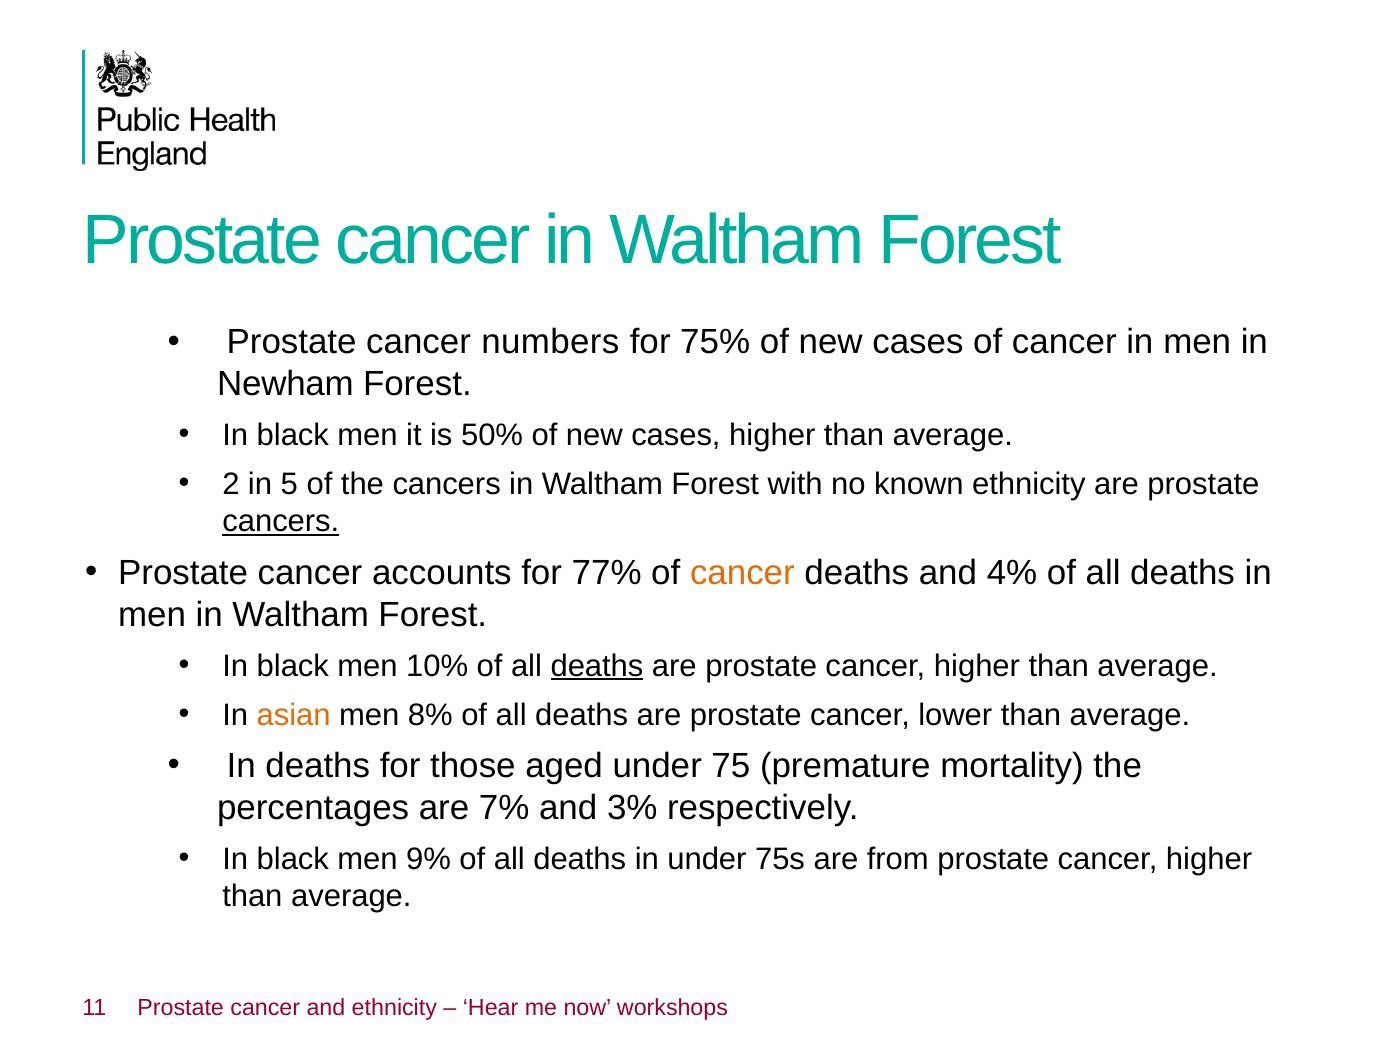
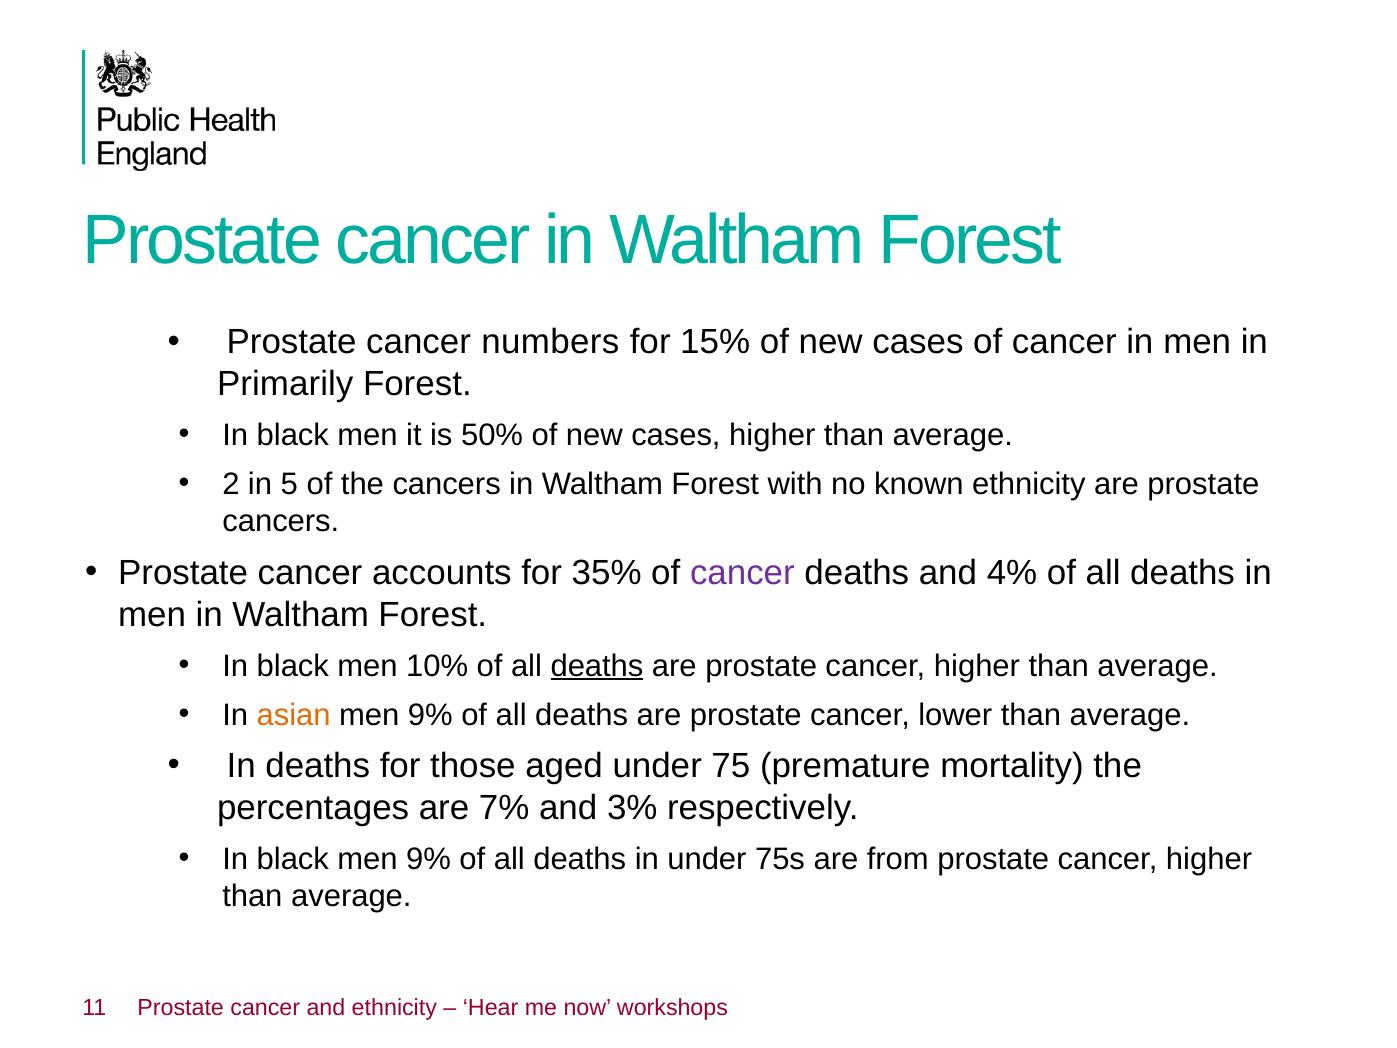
75%: 75% -> 15% (715, 342)
Newham: Newham -> Primarily (285, 384)
cancers underline: present -> none (281, 521)
77%: 77% -> 35% (607, 573)
cancer colour: orange -> purple (742, 573)
8%: 8% -> 9% (430, 715)
